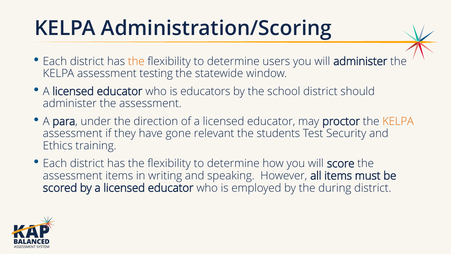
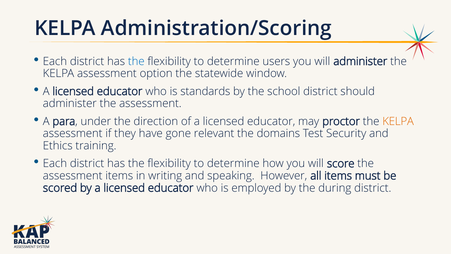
the colour: orange -> blue (136, 61)
testing: testing -> option (156, 73)
educators: educators -> standards (205, 91)
students: students -> domains (278, 133)
